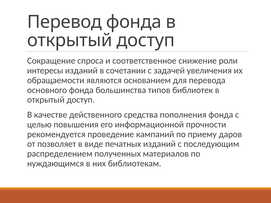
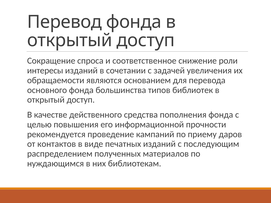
позволяет: позволяет -> контактов (57, 144)
